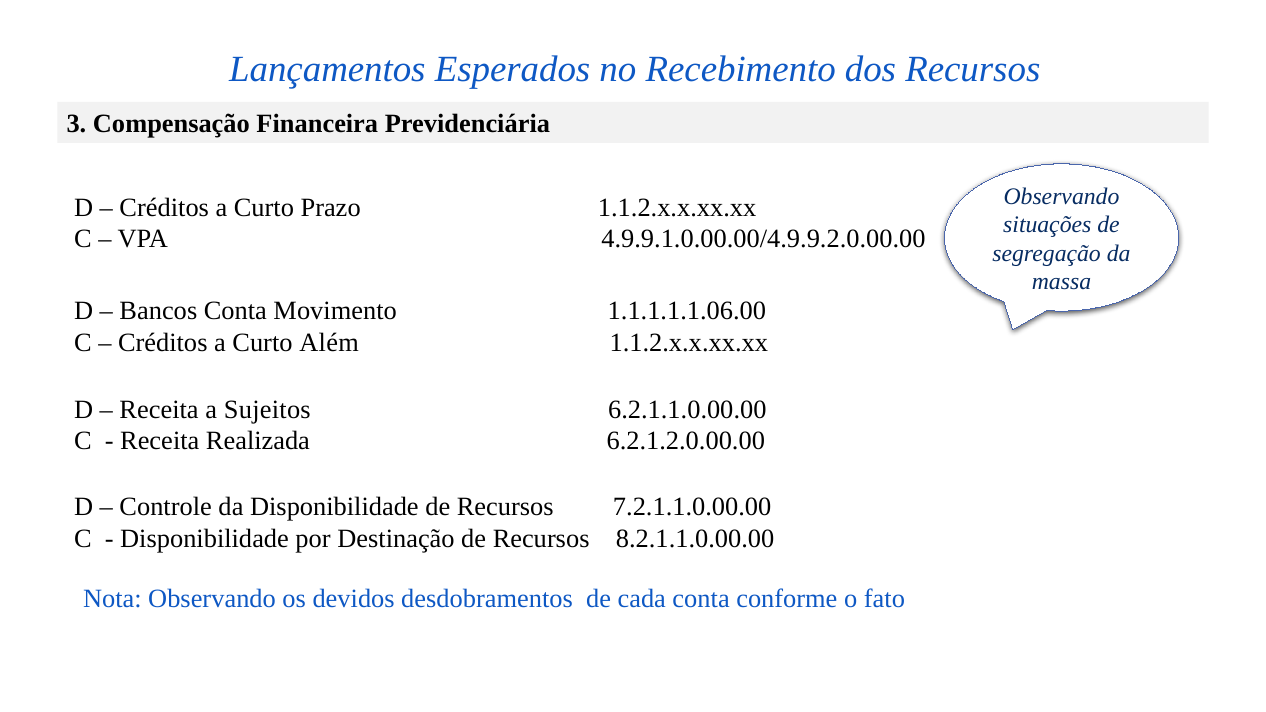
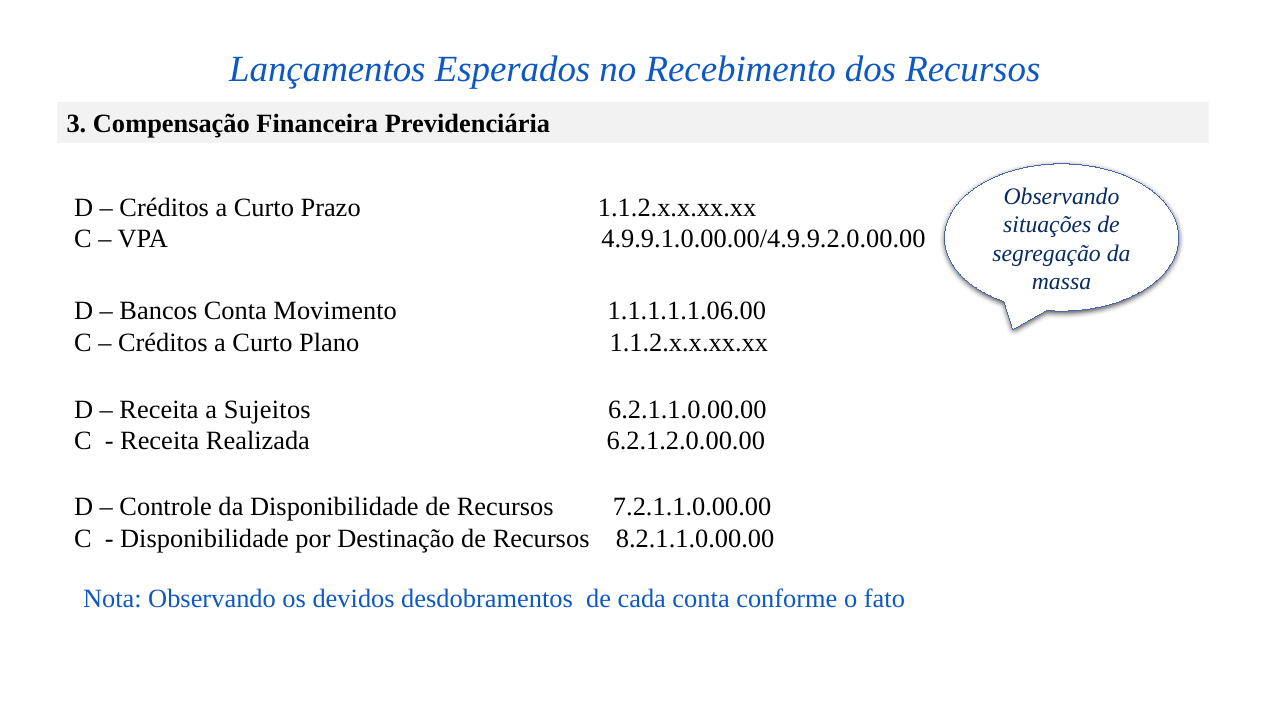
Além: Além -> Plano (329, 343)
